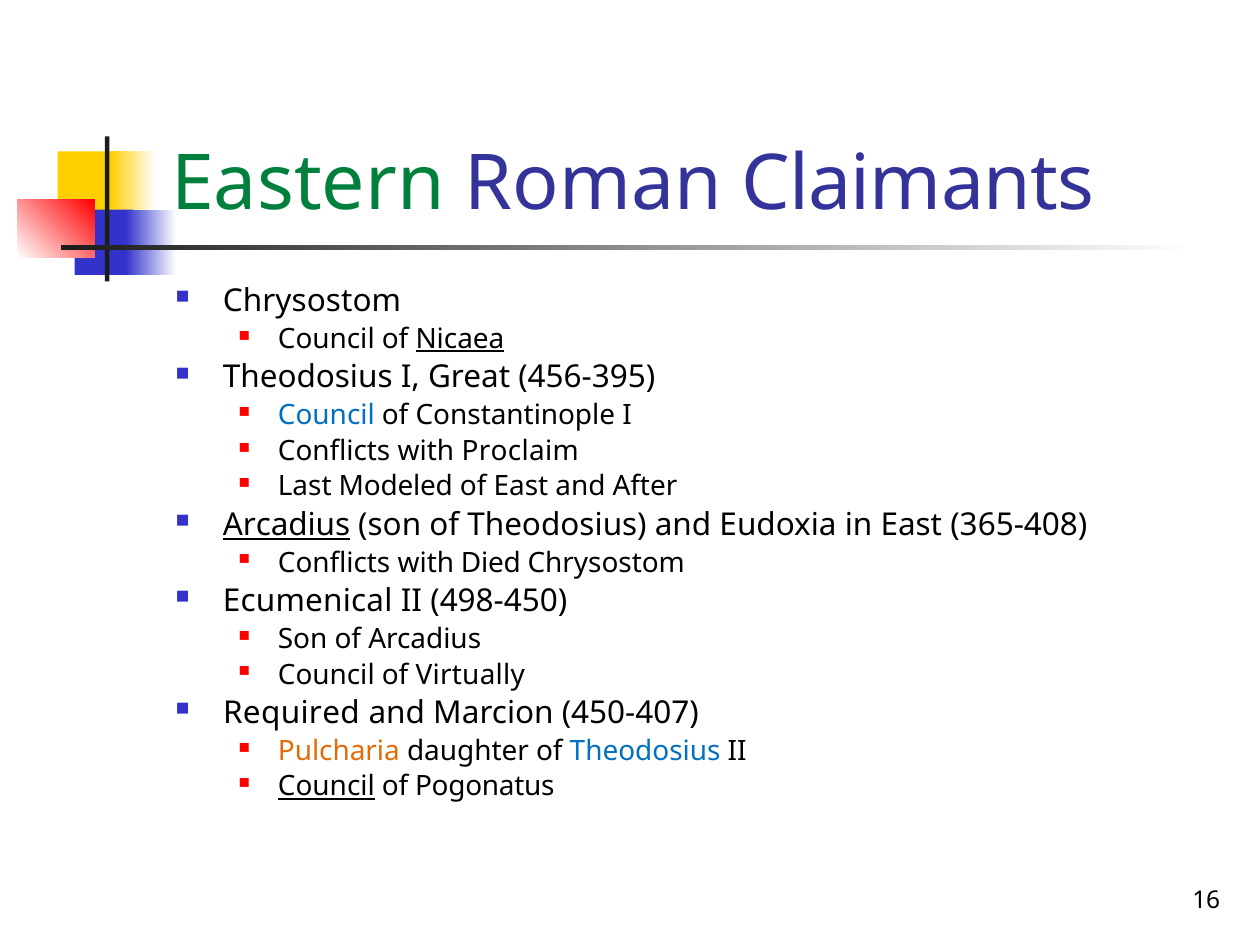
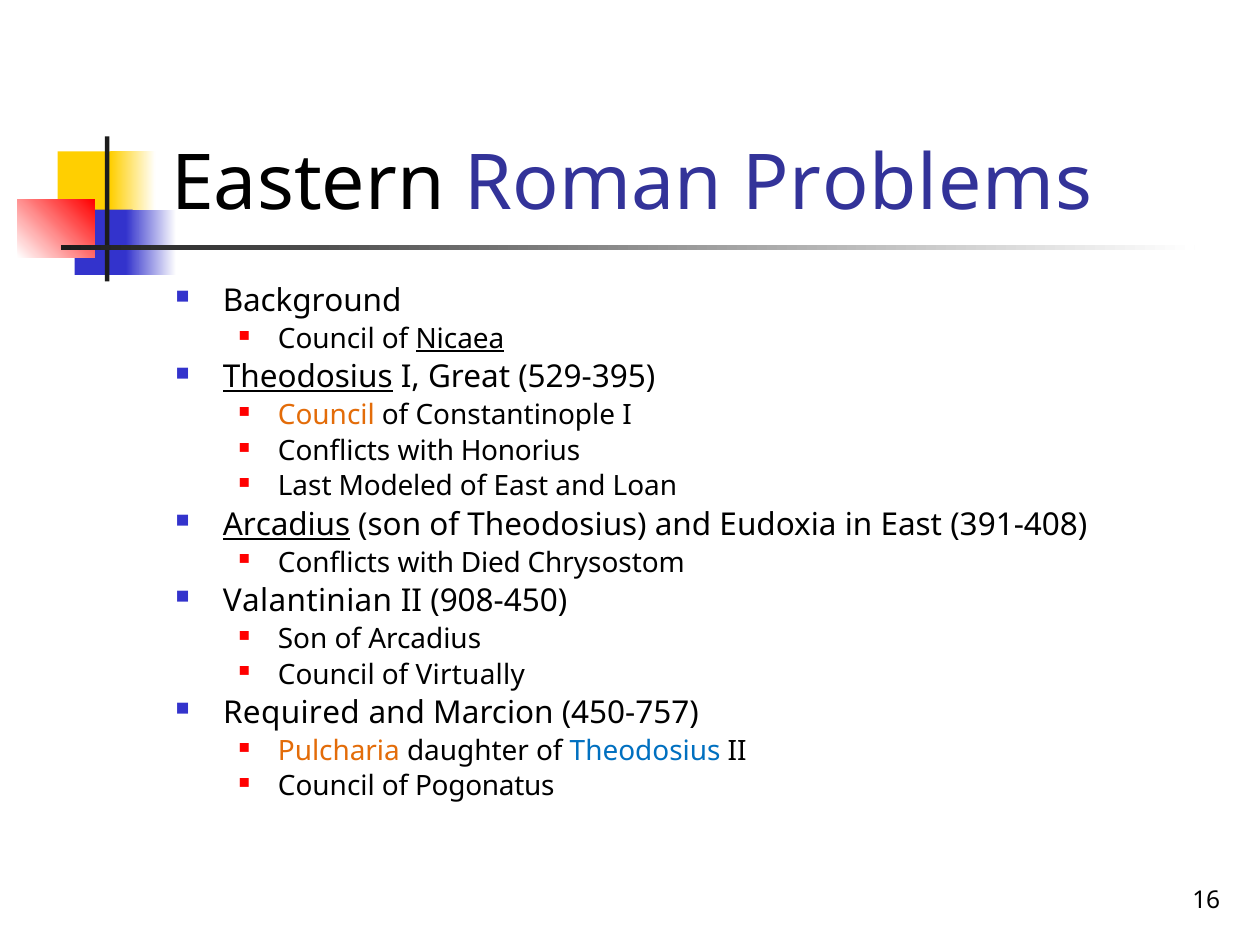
Eastern colour: green -> black (308, 184)
Claimants: Claimants -> Problems (917, 184)
Chrysostom: Chrysostom -> Background (312, 301)
Theodosius underline: none -> present (308, 377)
456-395: 456-395 -> 529-395 (587, 377)
Council colour: blue -> orange (326, 415)
Proclaim: Proclaim -> Honorius (520, 451)
After: After -> Loan (645, 487)
365-408: 365-408 -> 391-408 (1019, 525)
Ecumenical: Ecumenical -> Valantinian (308, 601)
498-450: 498-450 -> 908-450 (499, 601)
450-407: 450-407 -> 450-757 (630, 713)
Council underline: present -> none (326, 787)
